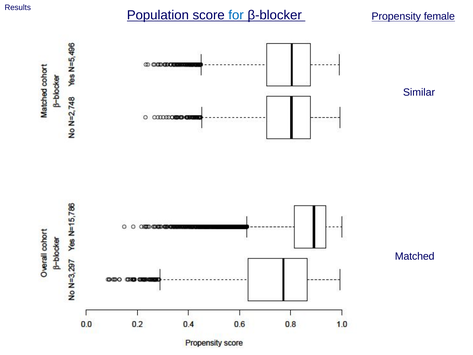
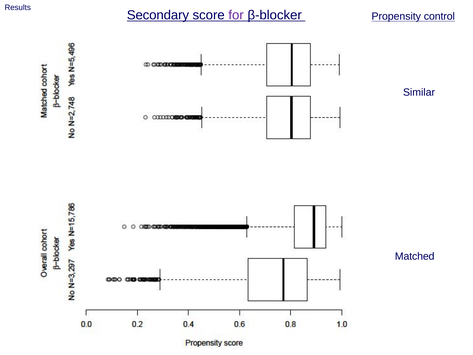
Population: Population -> Secondary (158, 15)
for colour: blue -> purple (236, 15)
female: female -> control (439, 17)
